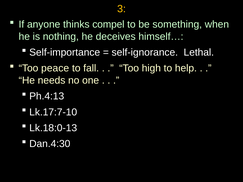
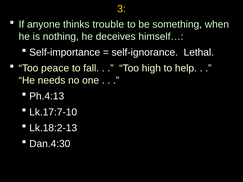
compel: compel -> trouble (108, 24)
Lk.18:0-13: Lk.18:0-13 -> Lk.18:2-13 (53, 128)
